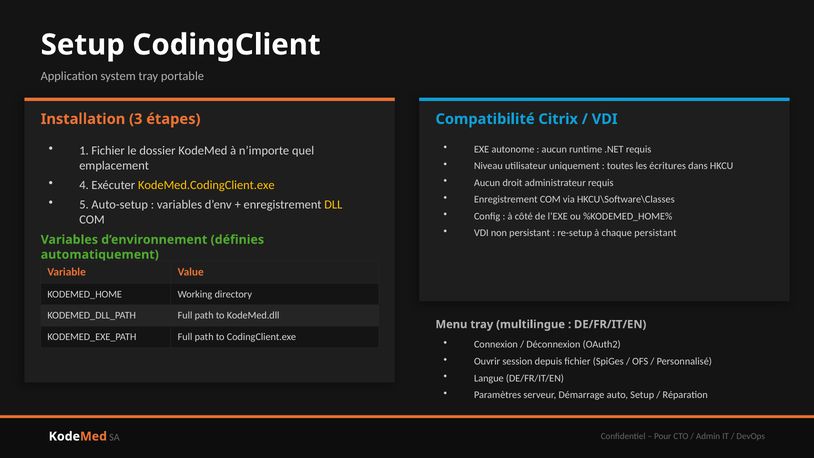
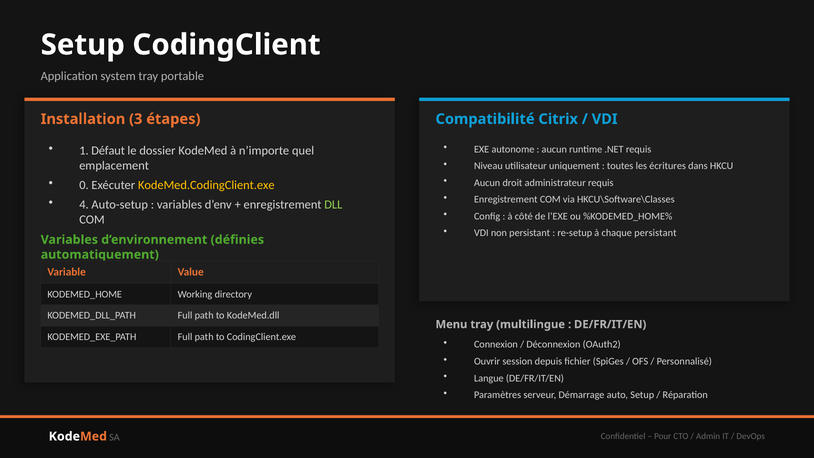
1 Fichier: Fichier -> Défaut (108, 151)
4: 4 -> 0 (84, 185)
5: 5 -> 4 (84, 205)
DLL colour: yellow -> light green (333, 205)
